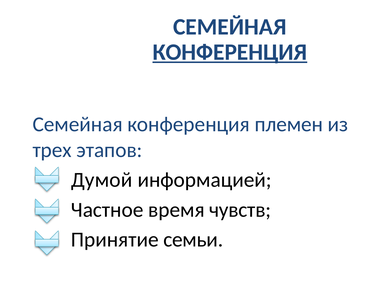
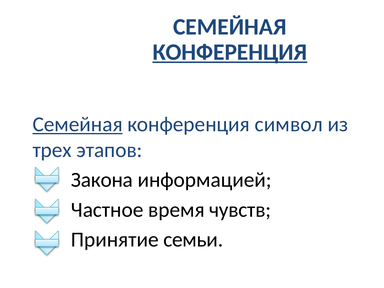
Семейная underline: none -> present (78, 124)
племен: племен -> символ (289, 124)
Думой: Думой -> Закона (102, 180)
